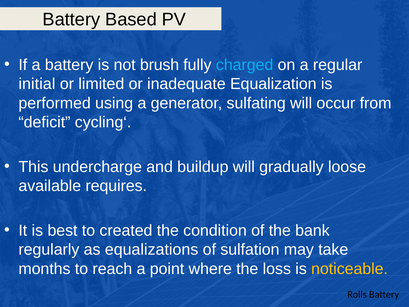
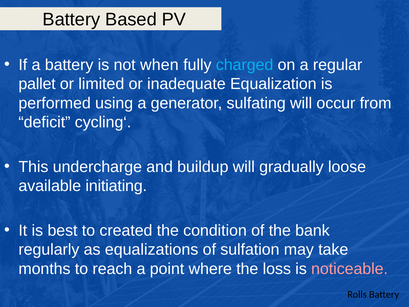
brush: brush -> when (159, 65)
initial: initial -> pallet (37, 84)
requires: requires -> initiating (116, 186)
noticeable colour: yellow -> pink (350, 269)
